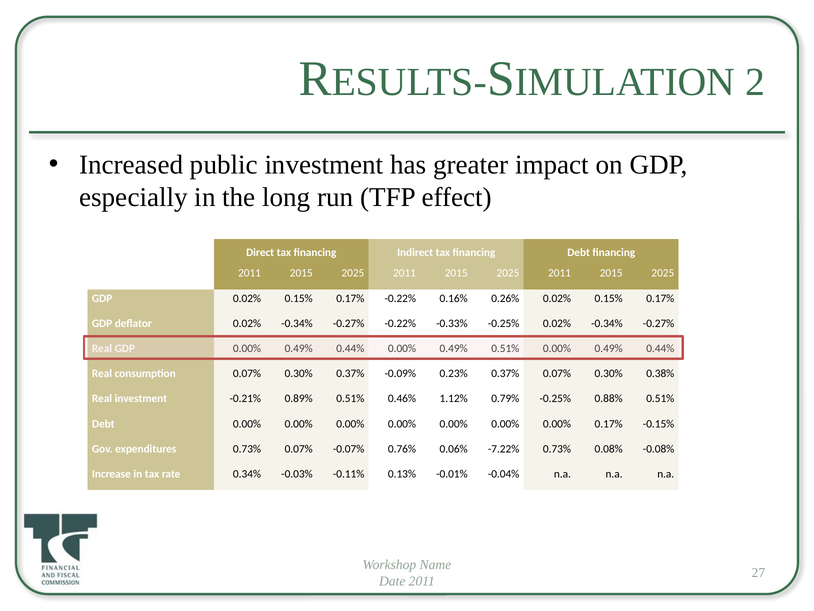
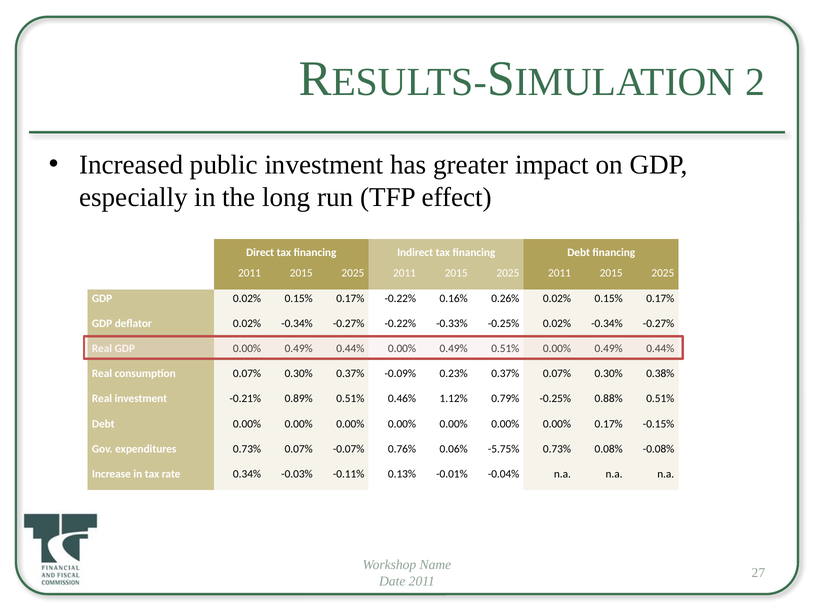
-7.22%: -7.22% -> -5.75% (504, 448)
